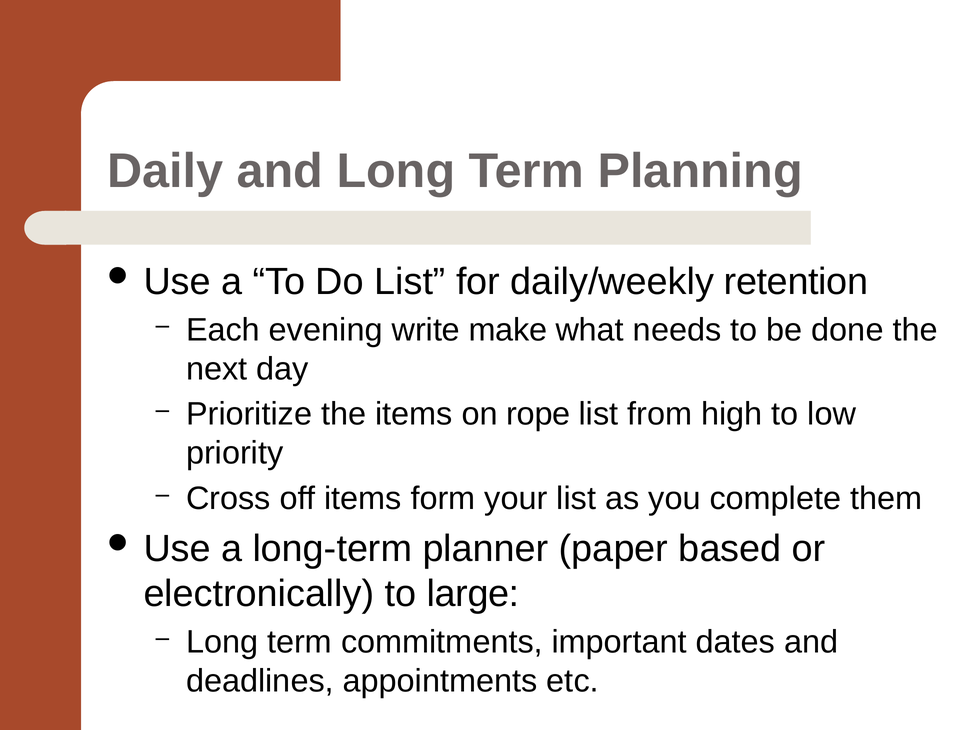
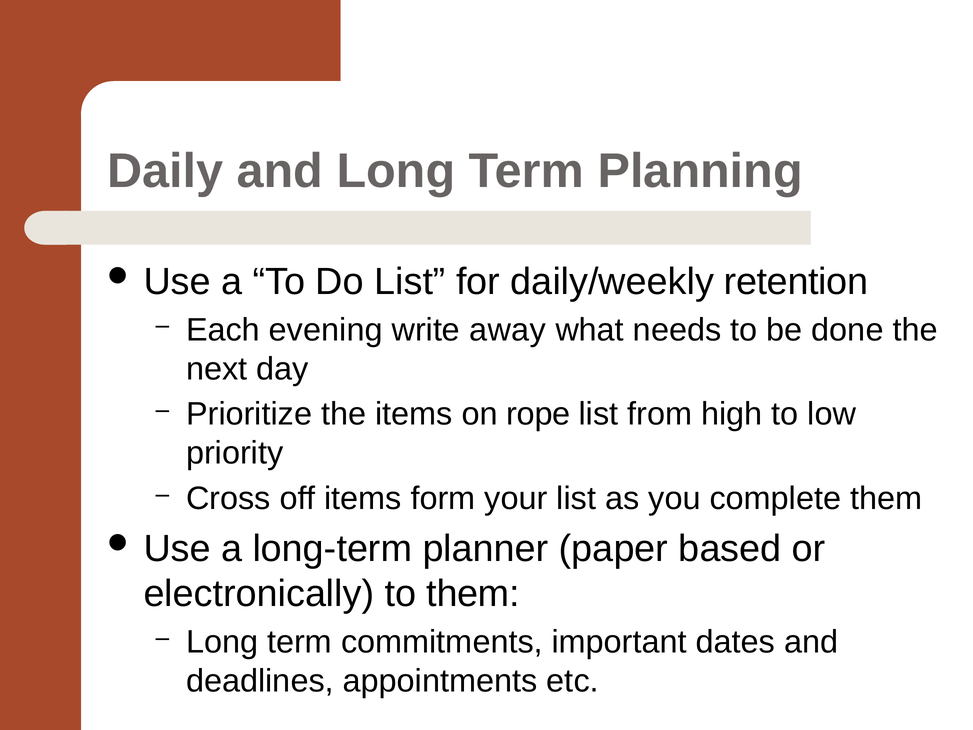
make: make -> away (508, 330)
to large: large -> them (473, 594)
